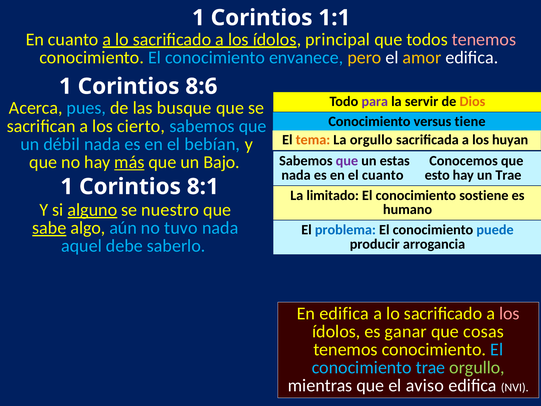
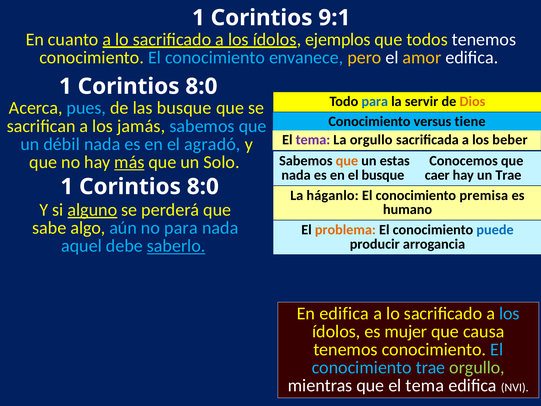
1:1: 1:1 -> 9:1 (334, 18)
principal: principal -> ejemplos (338, 39)
tenemos colour: pink -> white (484, 39)
8:6: 8:6 -> 8:0 (201, 86)
para colour: purple -> blue (375, 101)
cierto: cierto -> jamás (141, 126)
tema colour: orange -> purple (313, 140)
huyan: huyan -> beber (510, 140)
bebían: bebían -> agradó (212, 144)
Bajo: Bajo -> Solo (222, 162)
que colour: purple -> orange (347, 161)
el cuanto: cuanto -> busque (383, 175)
esto: esto -> caer (437, 175)
8:1: 8:1 -> 8:0 (203, 187)
limitado: limitado -> háganlo (333, 195)
sostiene: sostiene -> premisa (484, 195)
nuestro: nuestro -> perderá (170, 210)
sabe underline: present -> none (49, 228)
no tuvo: tuvo -> para (181, 228)
problema colour: blue -> orange (345, 230)
saberlo underline: none -> present (176, 246)
los colour: pink -> light blue (509, 313)
ganar: ganar -> mujer (406, 331)
cosas: cosas -> causa (484, 331)
que el aviso: aviso -> tema (425, 385)
